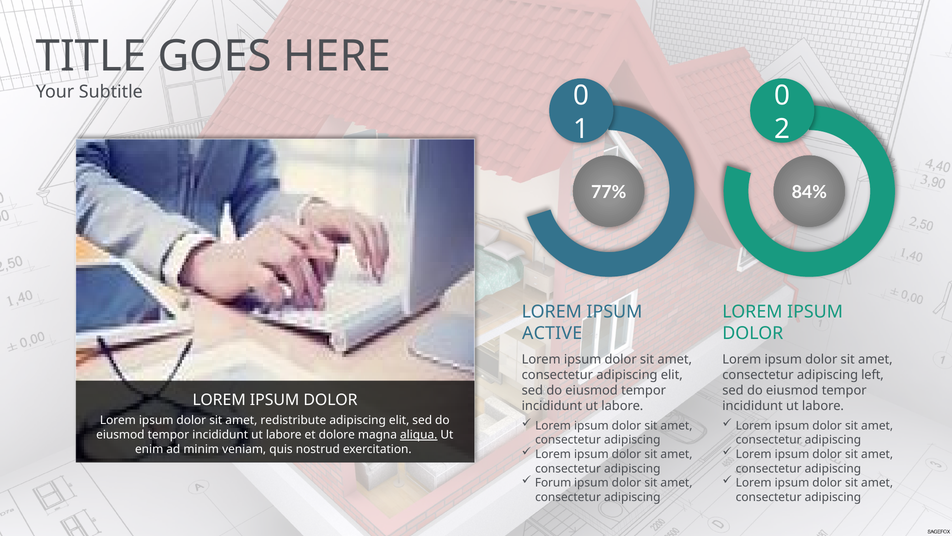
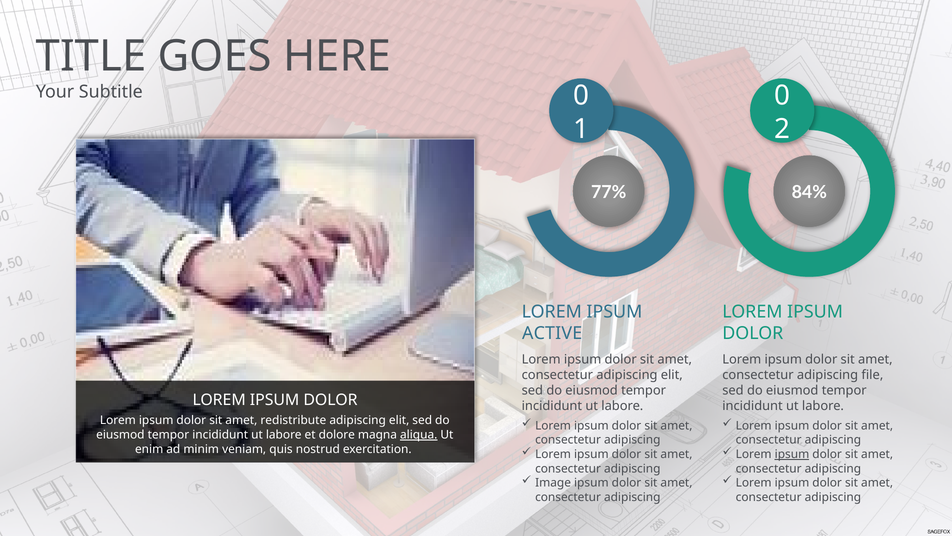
left: left -> file (872, 375)
ipsum underline: none -> present (792, 454)
Forum: Forum -> Image (553, 482)
